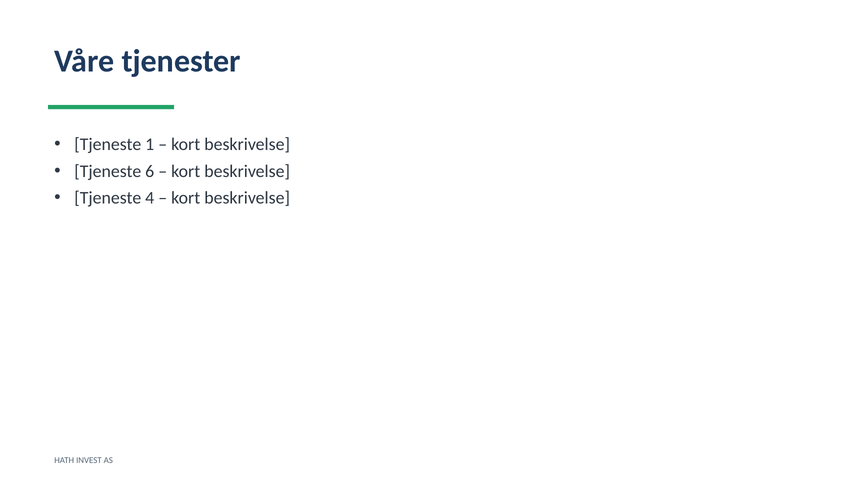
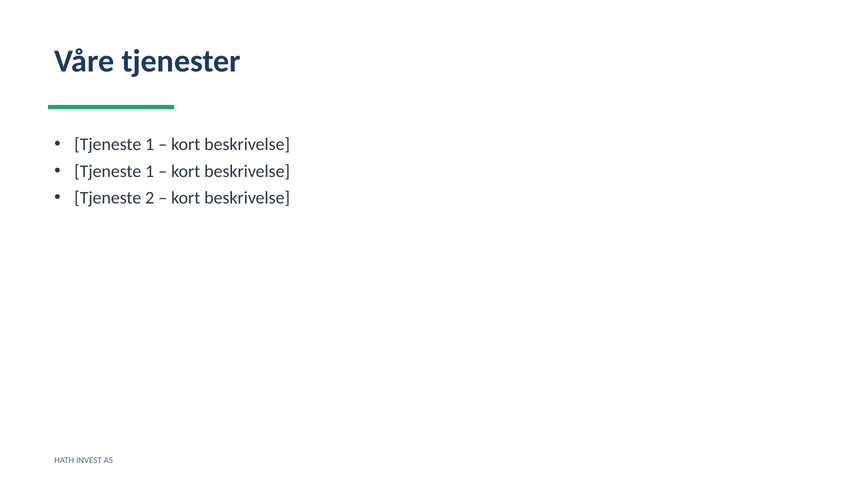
6: 6 -> 1 (150, 171)
4: 4 -> 2 (150, 198)
